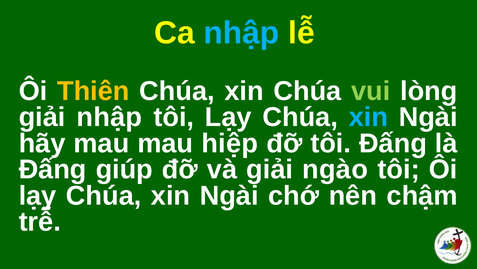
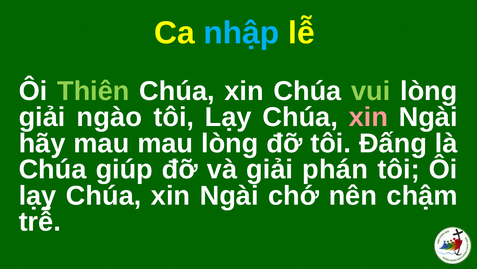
Thiên colour: yellow -> light green (93, 91)
giải nhập: nhập -> ngào (109, 117)
xin colour: light blue -> pink (368, 117)
mau hiệp: hiệp -> lòng (230, 143)
Ðấng: Ðấng -> Chúa (53, 169)
ngào: ngào -> phán (335, 169)
